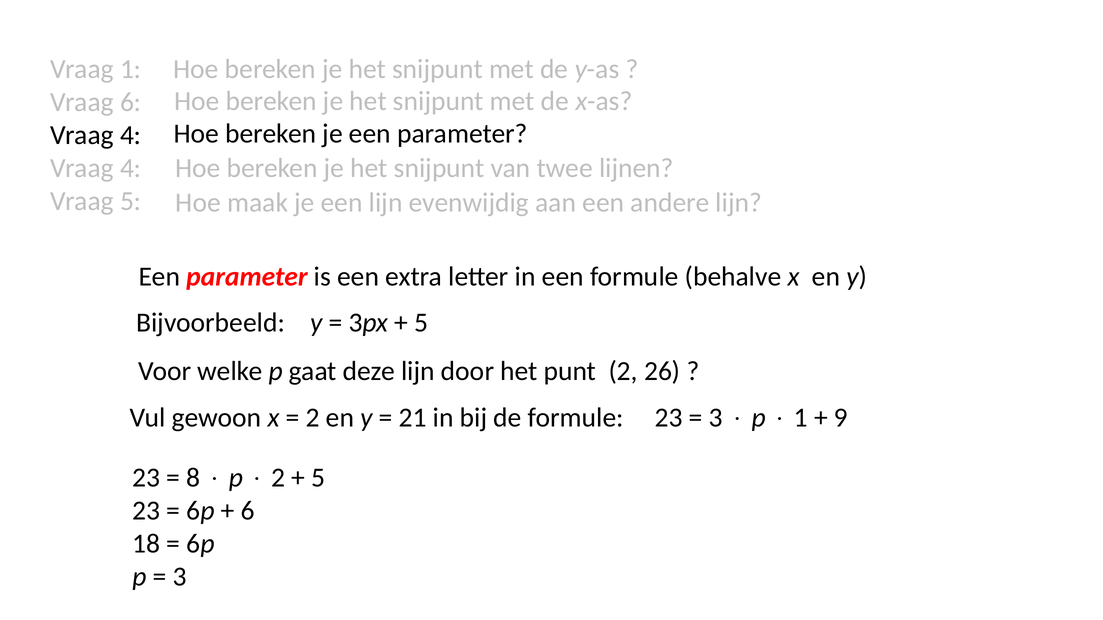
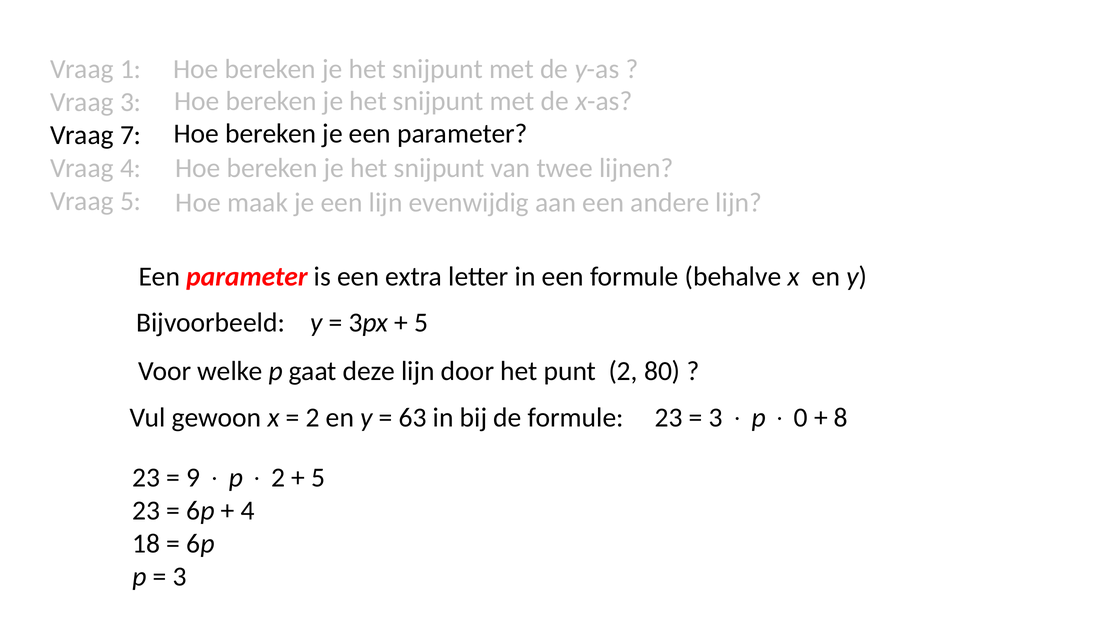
Vraag 6: 6 -> 3 (131, 102)
4: 4 -> 7 (131, 135)
26: 26 -> 80 (662, 372)
21: 21 -> 63 (413, 418)
1: 1 -> 0 (801, 418)
9: 9 -> 8 (841, 418)
8: 8 -> 9 (193, 478)
6: 6 -> 4 (248, 511)
